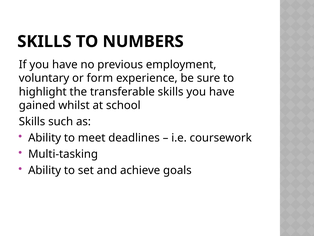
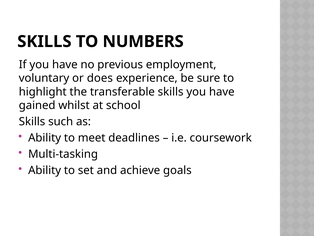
form: form -> does (100, 78)
